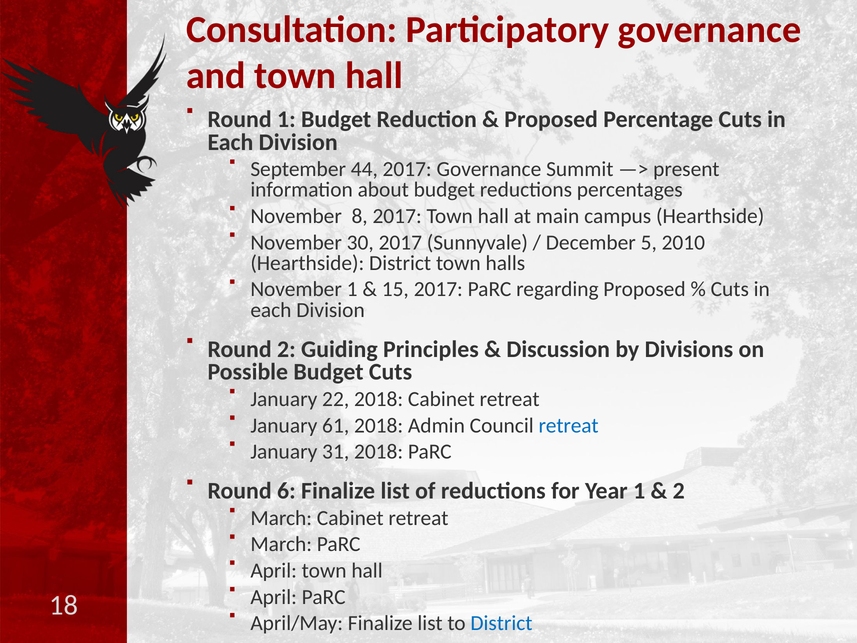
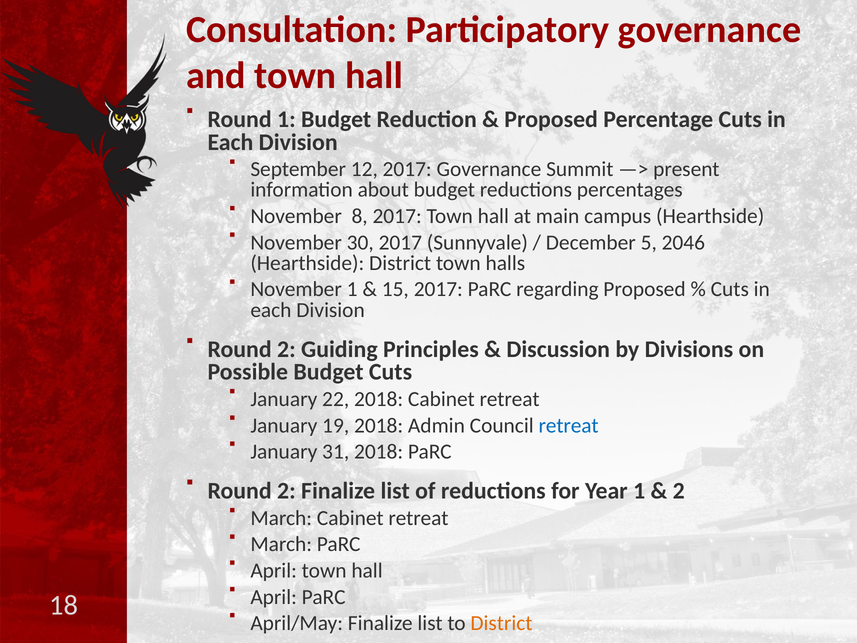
44: 44 -> 12 (364, 169)
2010: 2010 -> 2046 (683, 242)
61: 61 -> 19 (336, 425)
6: 6 -> 2 (286, 491)
District colour: blue -> orange (501, 623)
